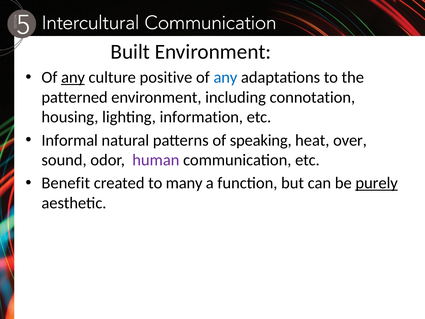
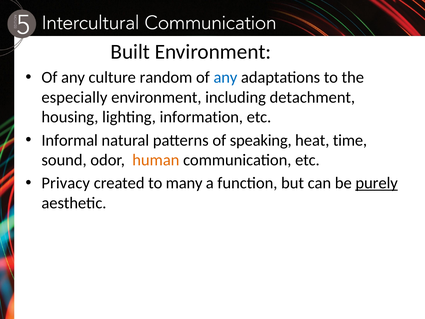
any underline: present -> none (73, 77)
positive: positive -> random (166, 77)
patterned: patterned -> especially (74, 97)
connotation: connotation -> detachment (312, 97)
over: over -> time (350, 140)
human colour: purple -> orange (156, 160)
Benefit: Benefit -> Privacy (66, 183)
